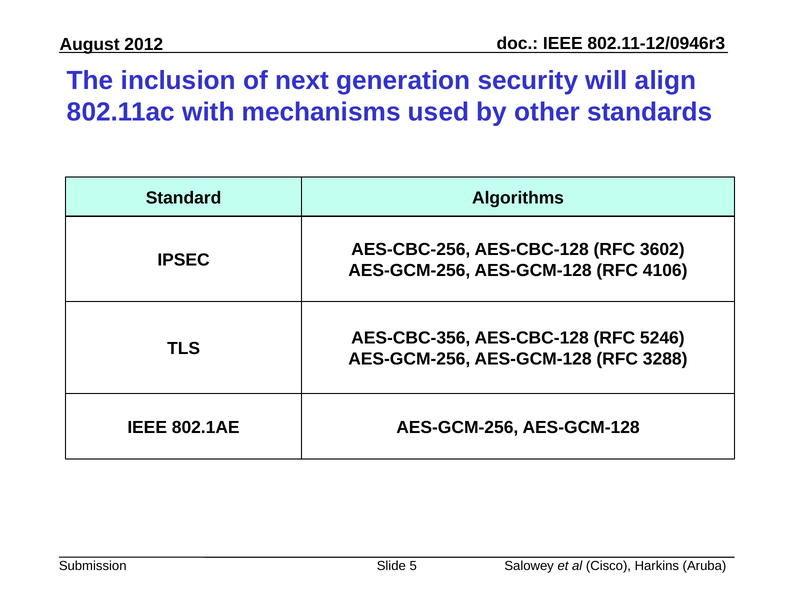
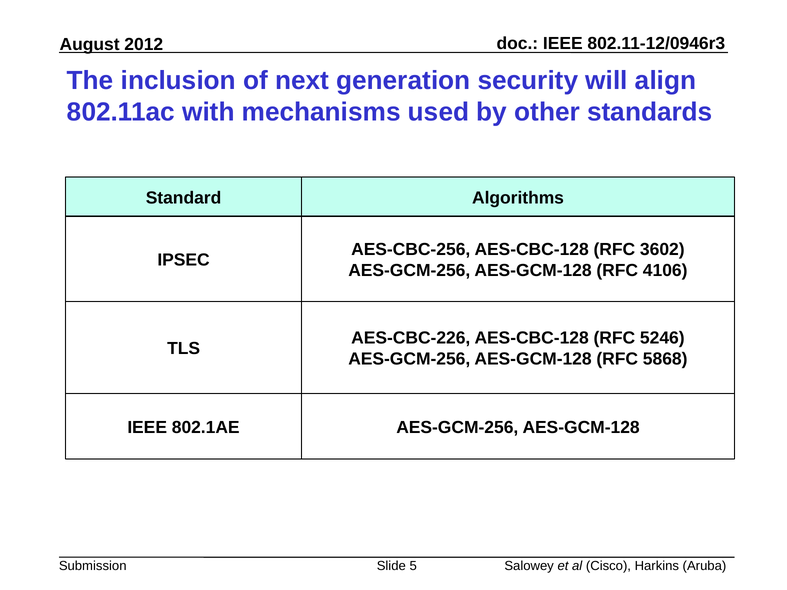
AES-CBC-356: AES-CBC-356 -> AES-CBC-226 (411, 338)
3288: 3288 -> 5868 (665, 359)
